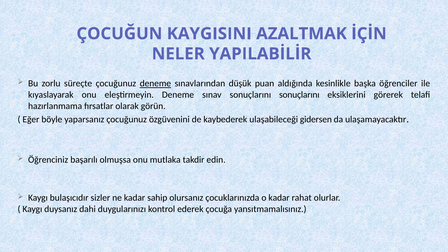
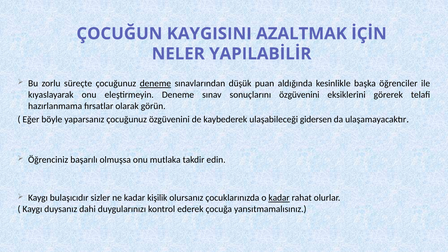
sonuçlarını sonuçlarını: sonuçlarını -> özgüvenini (299, 95)
sahip: sahip -> kişilik (157, 198)
kadar underline: none -> present (279, 198)
